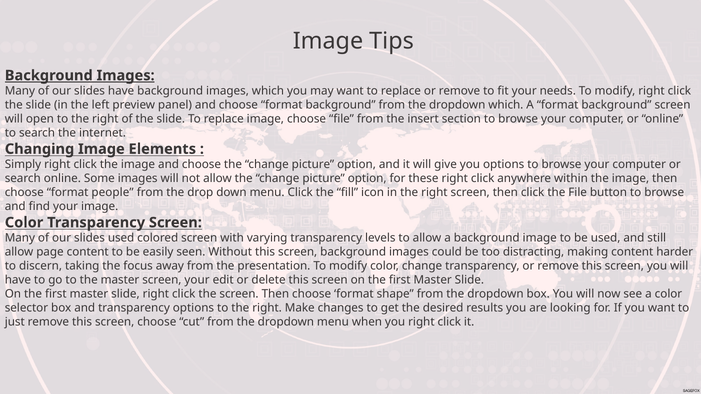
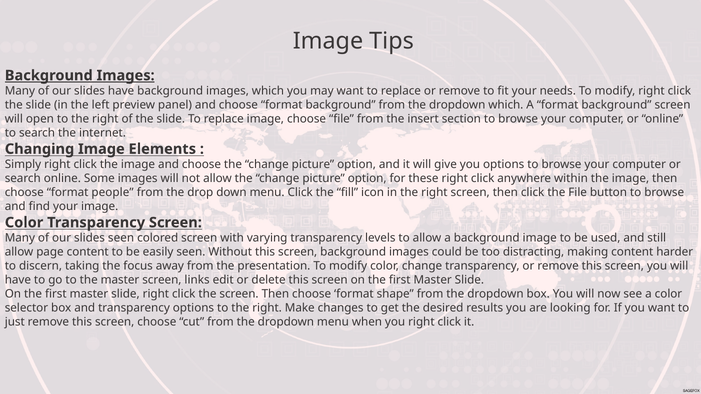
slides used: used -> seen (121, 238)
screen your: your -> links (197, 280)
